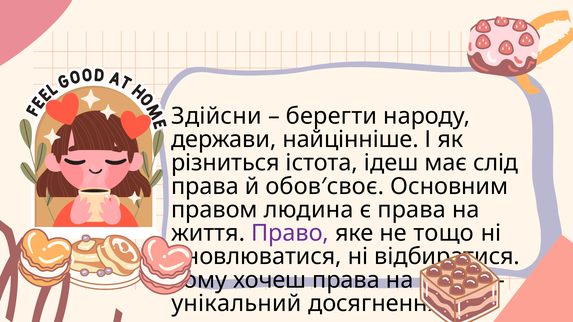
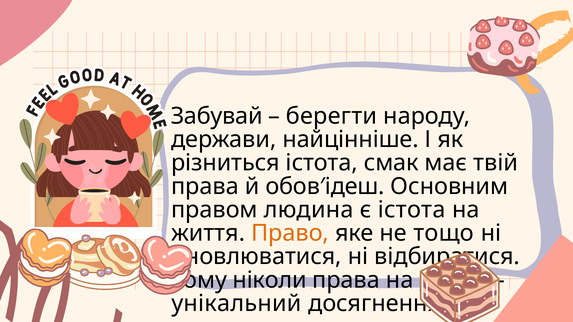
Здійсни: Здійсни -> Забувай (217, 116)
ідеш: ідеш -> смак (391, 163)
слід: слід -> твій (496, 163)
обов′своє: обов′своє -> обов′ідеш (325, 186)
є права: права -> істота (412, 210)
Право colour: purple -> orange (290, 233)
хочеш: хочеш -> ніколи (270, 280)
